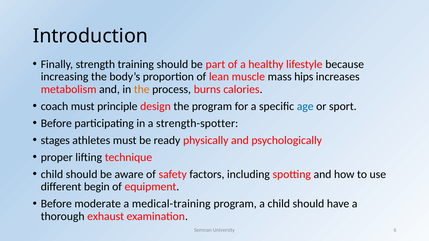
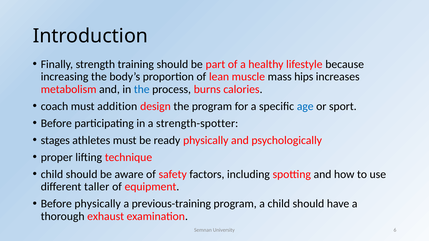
the colour: orange -> blue (142, 89)
principle: principle -> addition (117, 106)
begin: begin -> taller (97, 187)
Before moderate: moderate -> physically (98, 204)
medical-training: medical-training -> previous-training (171, 204)
